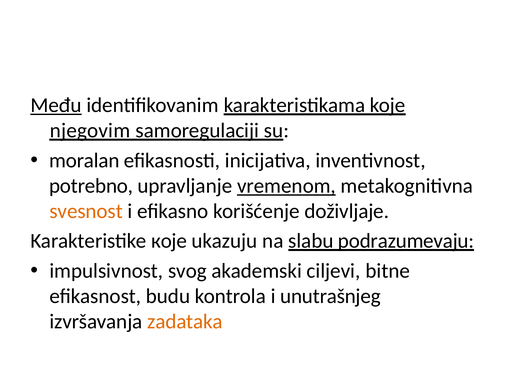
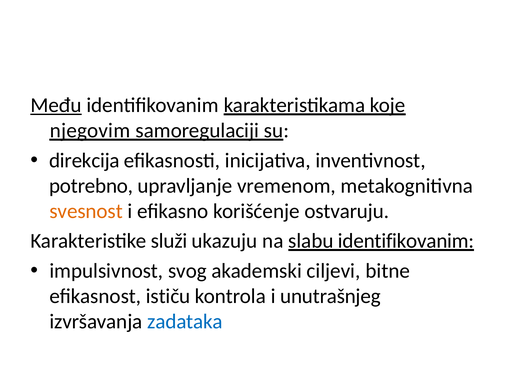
moralan: moralan -> direkcija (84, 161)
vremenom underline: present -> none (286, 186)
doživljaje: doživljaje -> ostvaruju (347, 211)
које: које -> služi (169, 241)
slabu podrazumevaju: podrazumevaju -> identifikovanim (406, 241)
budu: budu -> ističu (168, 296)
zadataka colour: orange -> blue (185, 322)
